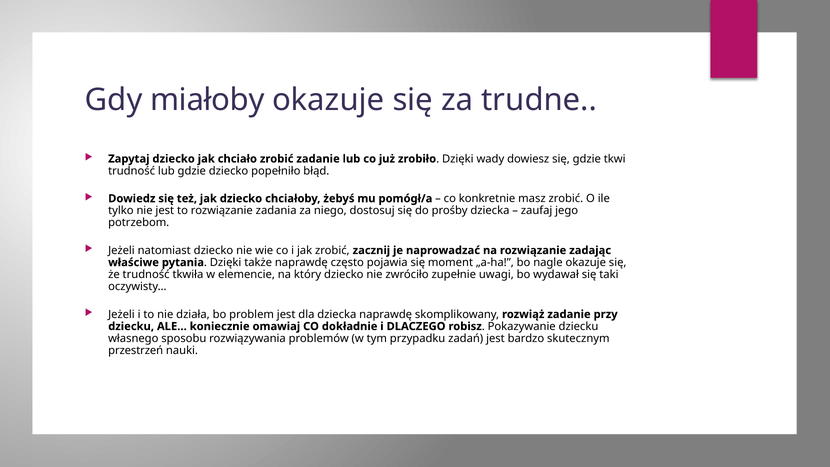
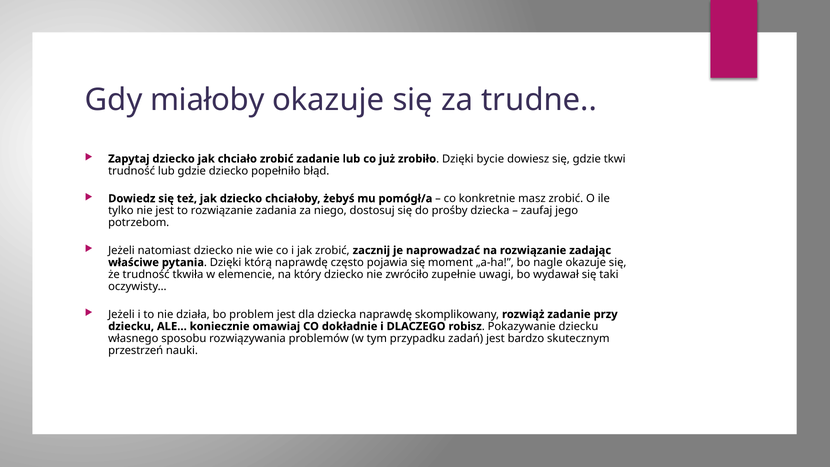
wady: wady -> bycie (490, 159)
także: także -> którą (258, 262)
